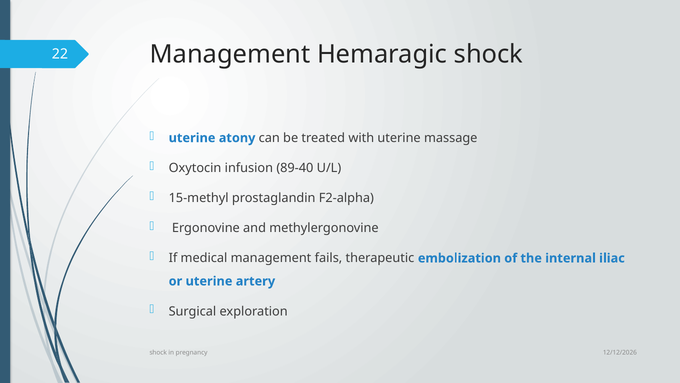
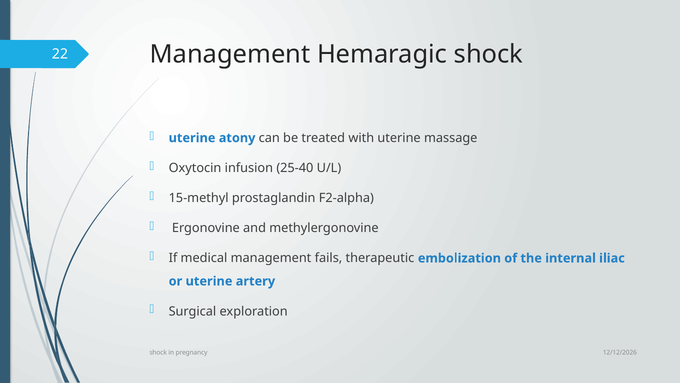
89-40: 89-40 -> 25-40 (295, 168)
